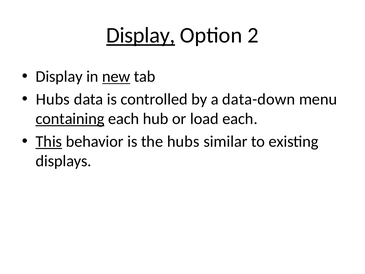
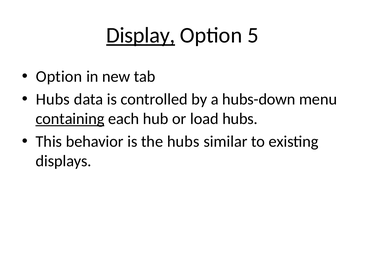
2: 2 -> 5 (253, 35)
Display: Display -> Option (59, 77)
new underline: present -> none (116, 77)
data-down: data-down -> hubs-down (259, 99)
load each: each -> hubs (240, 119)
This underline: present -> none (49, 141)
